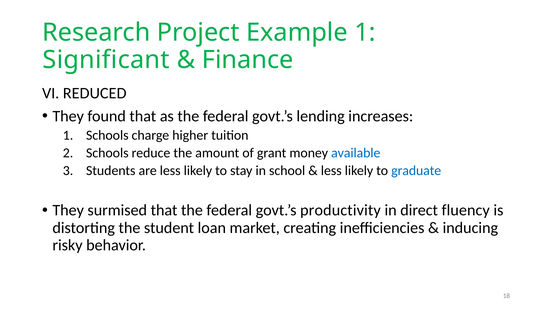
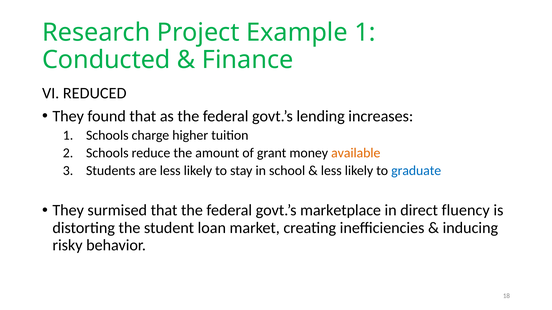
Significant: Significant -> Conducted (106, 60)
available colour: blue -> orange (356, 153)
productivity: productivity -> marketplace (341, 211)
